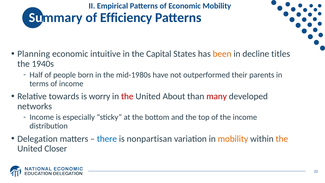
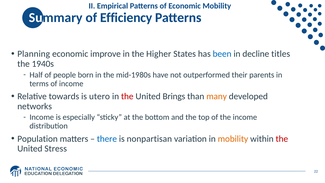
intuitive: intuitive -> improve (106, 54)
Capital: Capital -> Higher (159, 54)
been colour: orange -> blue (222, 54)
worry: worry -> utero (99, 96)
About: About -> Brings (174, 96)
many colour: red -> orange (217, 96)
Delegation: Delegation -> Population (38, 139)
the colour: orange -> red (282, 139)
Closer: Closer -> Stress (56, 149)
